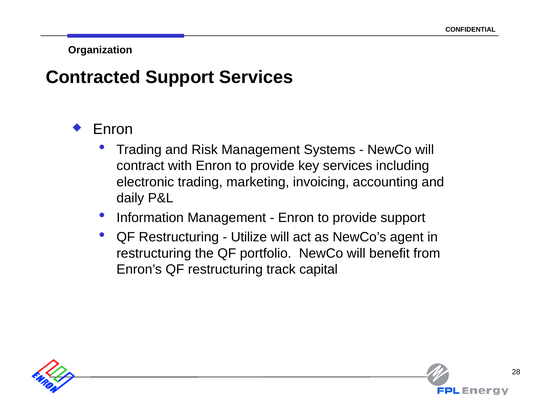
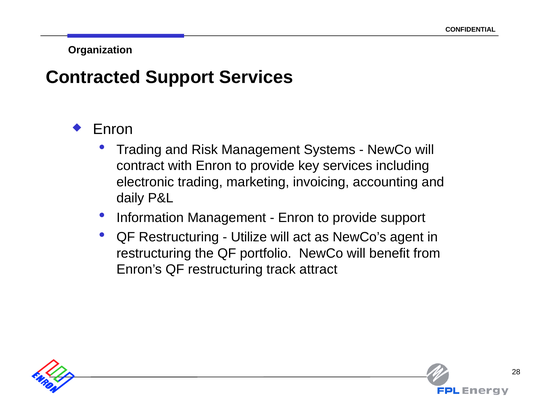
capital: capital -> attract (318, 270)
